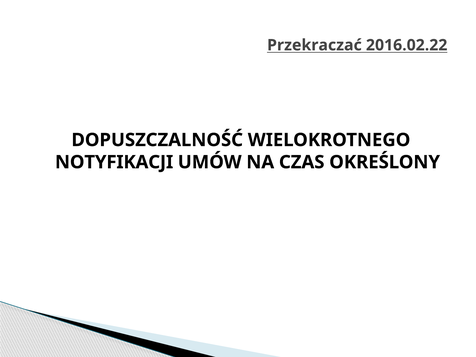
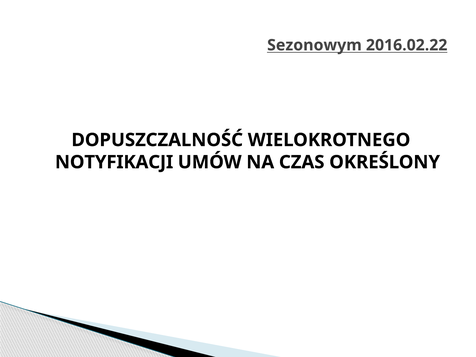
Przekraczać: Przekraczać -> Sezonowym (314, 45)
